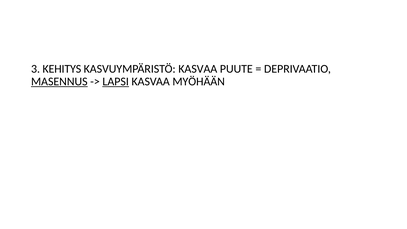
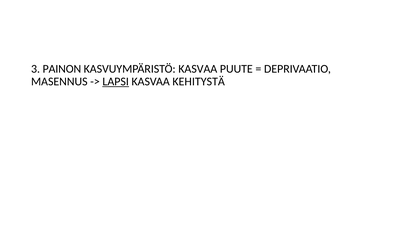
KEHITYS: KEHITYS -> PAINON (62, 69)
MASENNUS underline: present -> none (59, 82)
MYÖHÄÄN: MYÖHÄÄN -> KEHITYSTÄ (199, 82)
